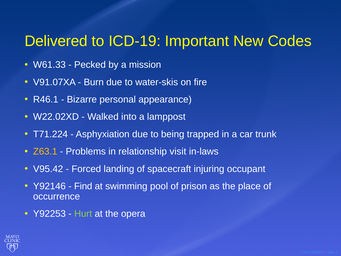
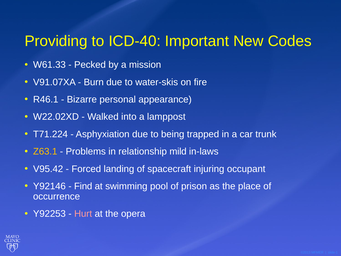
Delivered: Delivered -> Providing (56, 41)
ICD-19: ICD-19 -> ICD-40 (135, 41)
visit: visit -> mild (178, 151)
Hurt colour: light green -> pink (83, 214)
